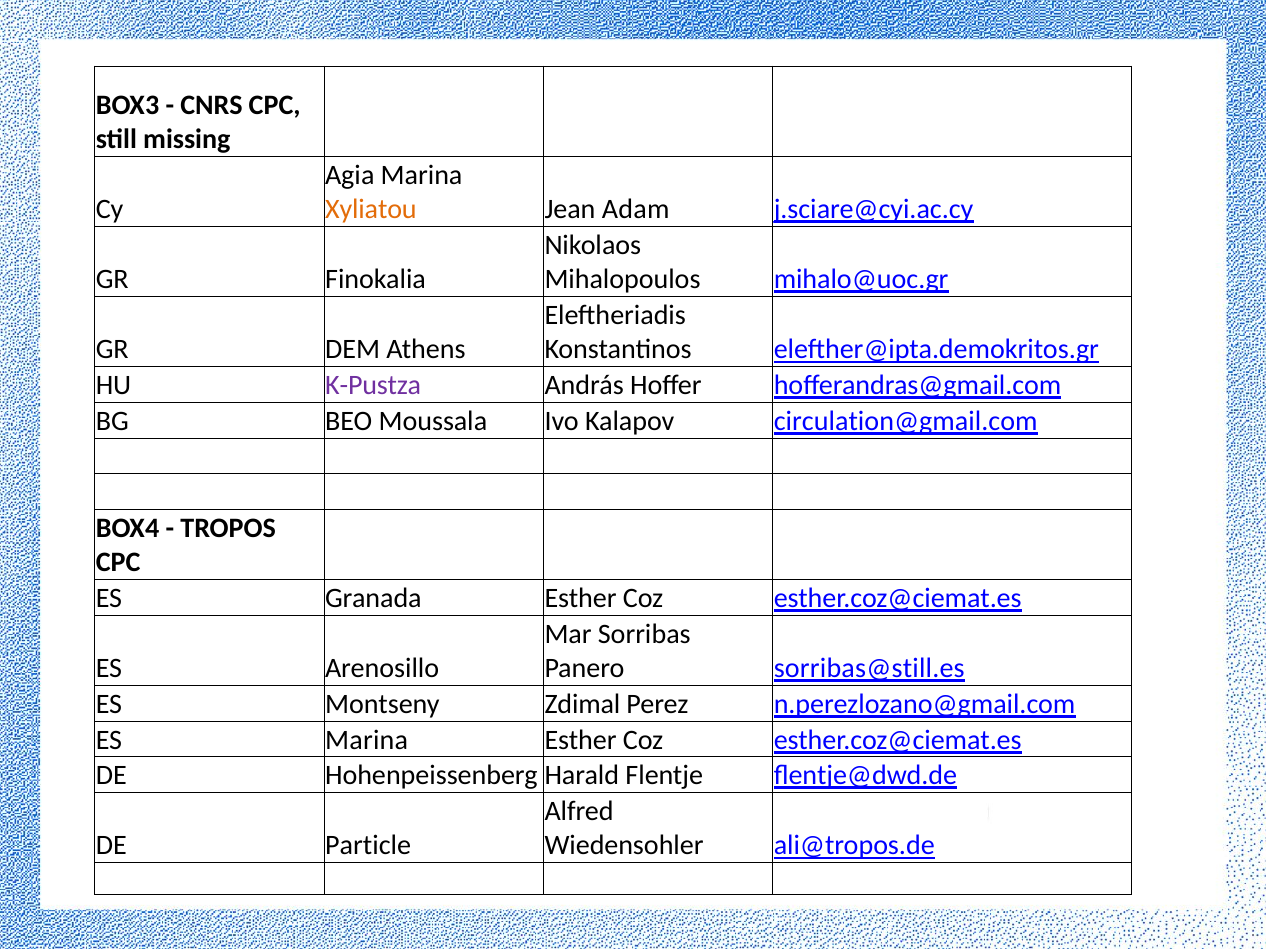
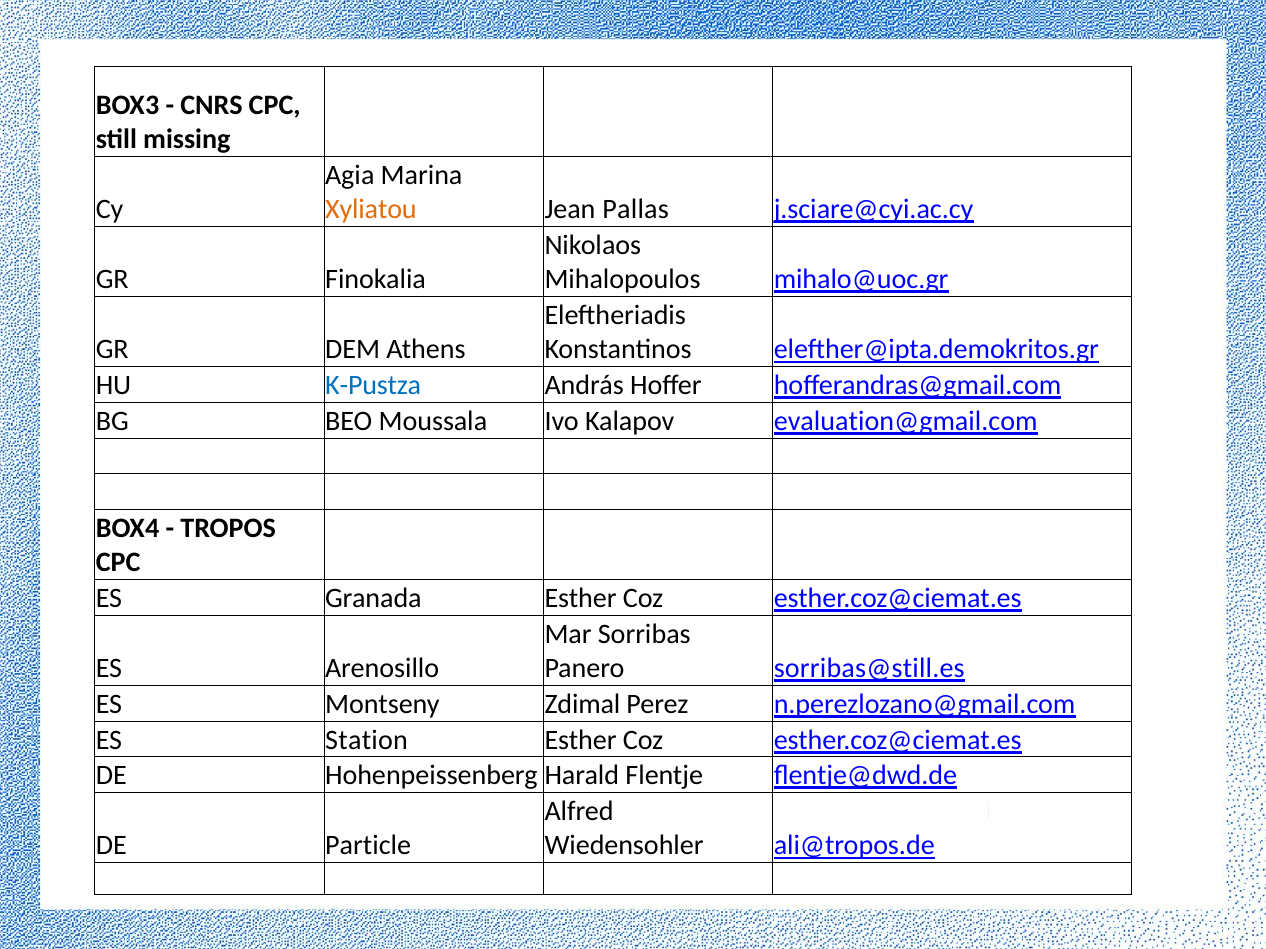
Adam: Adam -> Pallas (636, 210)
K-Pustza colour: purple -> blue (373, 386)
circulation@gmail.com: circulation@gmail.com -> evaluation@gmail.com (906, 421)
ES Marina: Marina -> Station (367, 740)
